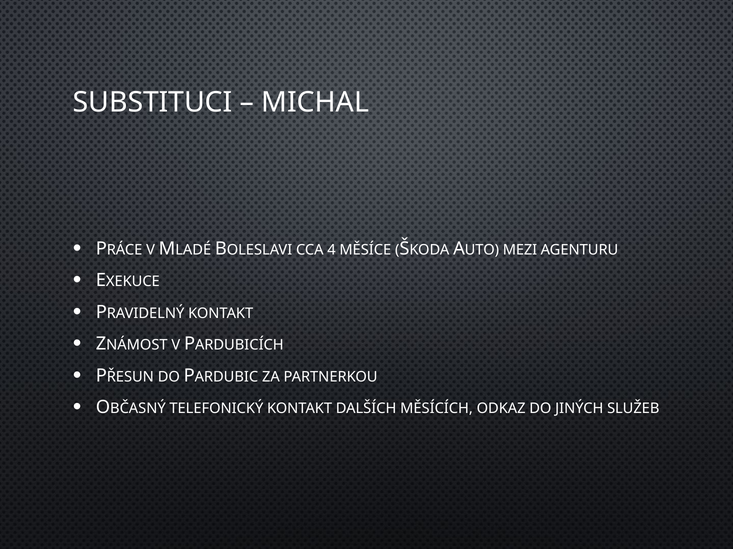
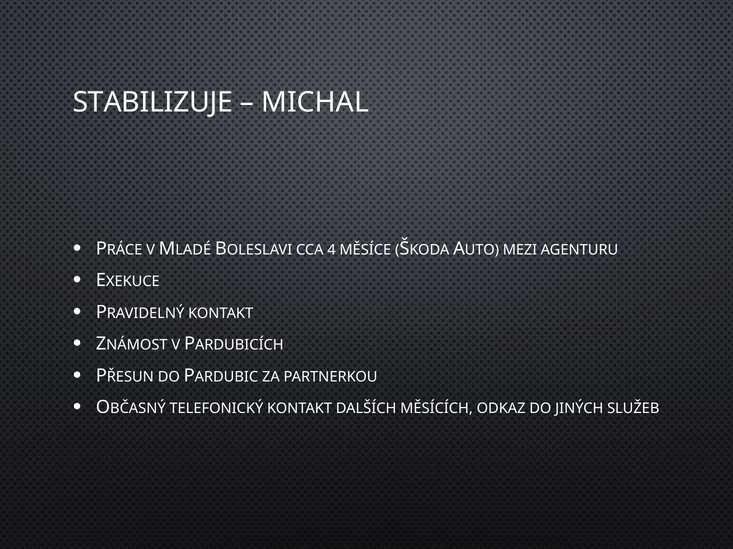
SUBSTITUCI: SUBSTITUCI -> STABILIZUJE (153, 102)
